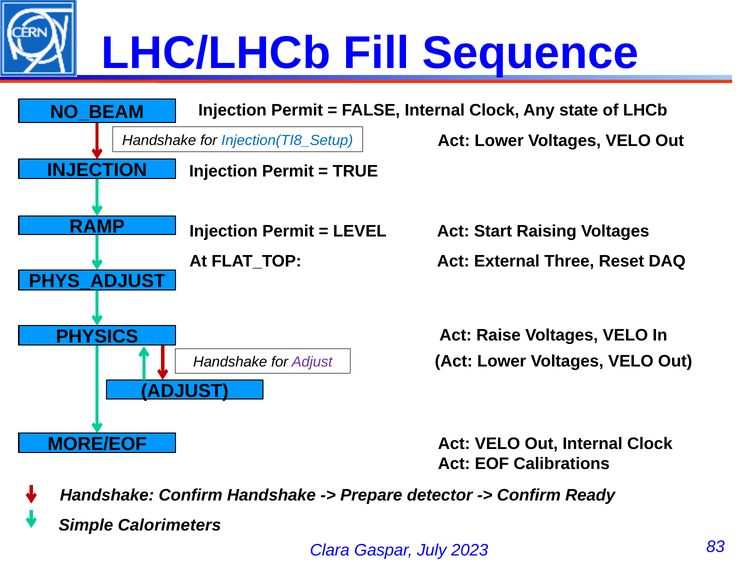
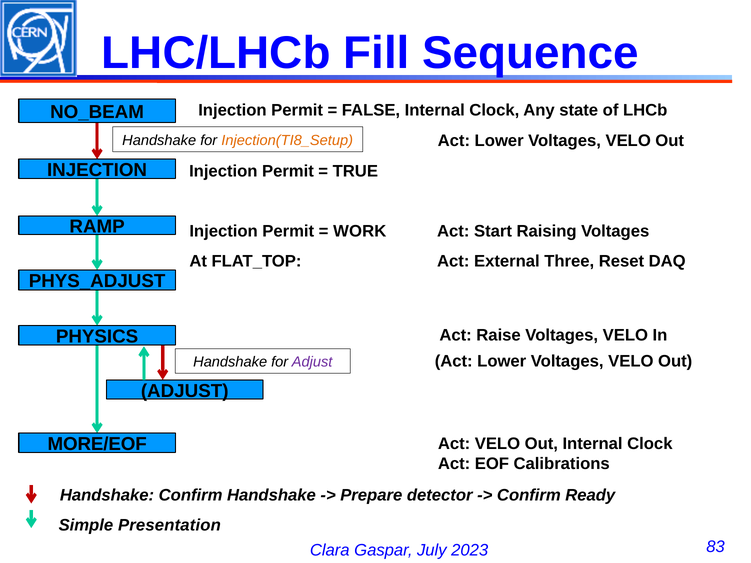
Injection(TI8_Setup colour: blue -> orange (287, 140)
LEVEL: LEVEL -> WORK (360, 231)
Calorimeters: Calorimeters -> Presentation (169, 525)
